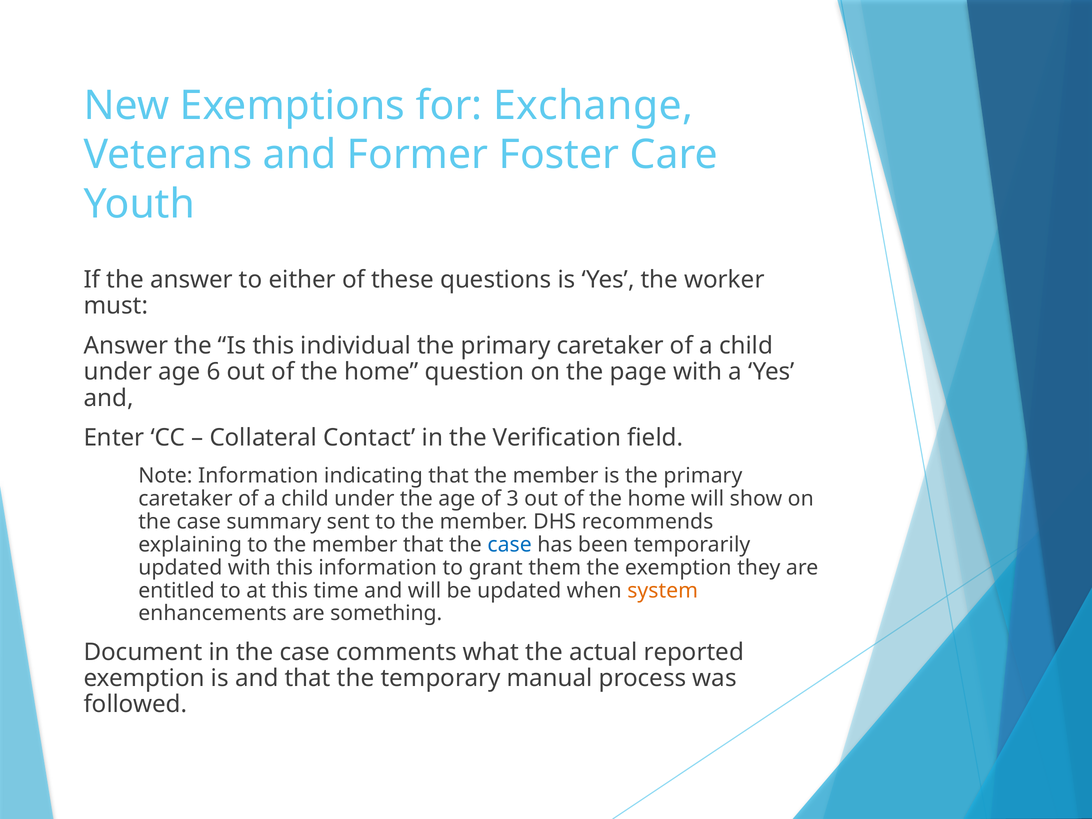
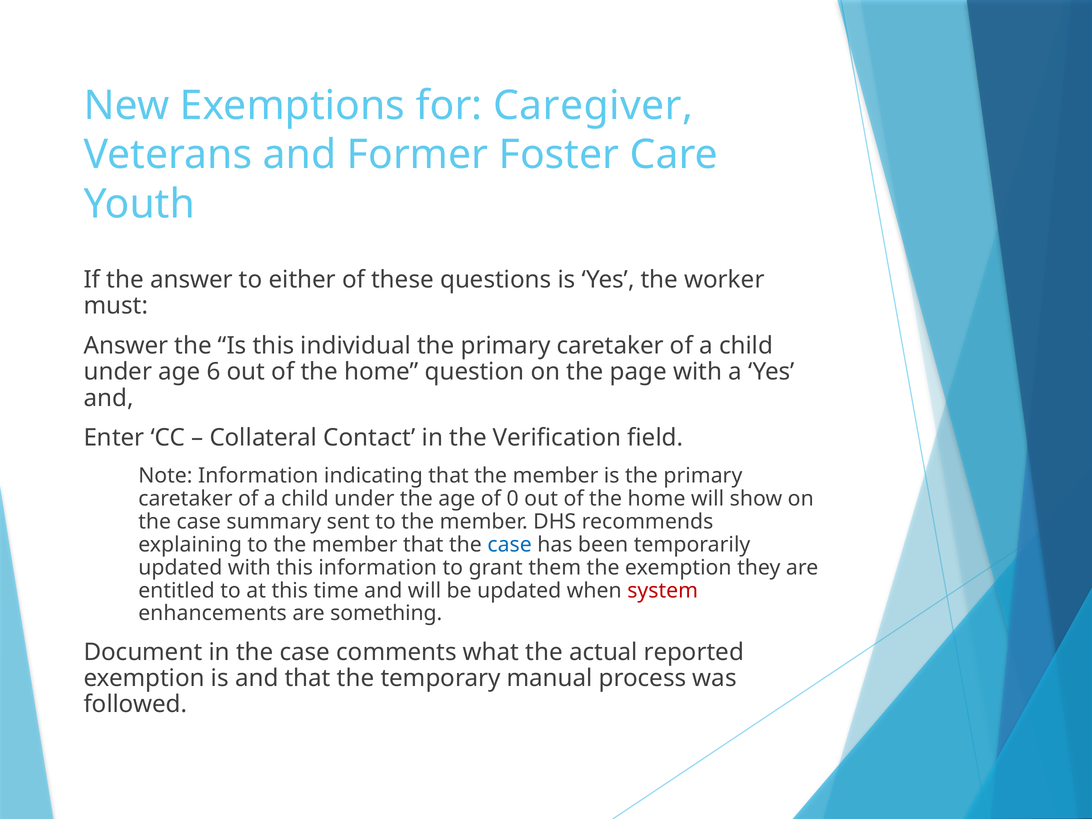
Exchange: Exchange -> Caregiver (593, 106)
3: 3 -> 0 (513, 499)
system colour: orange -> red (663, 590)
